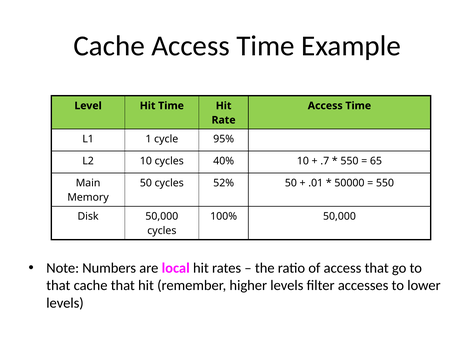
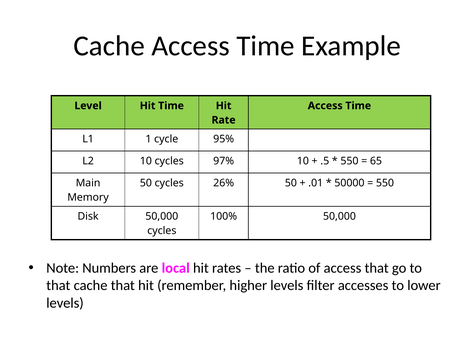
40%: 40% -> 97% (224, 161)
.7: .7 -> .5 (325, 161)
52%: 52% -> 26% (224, 183)
